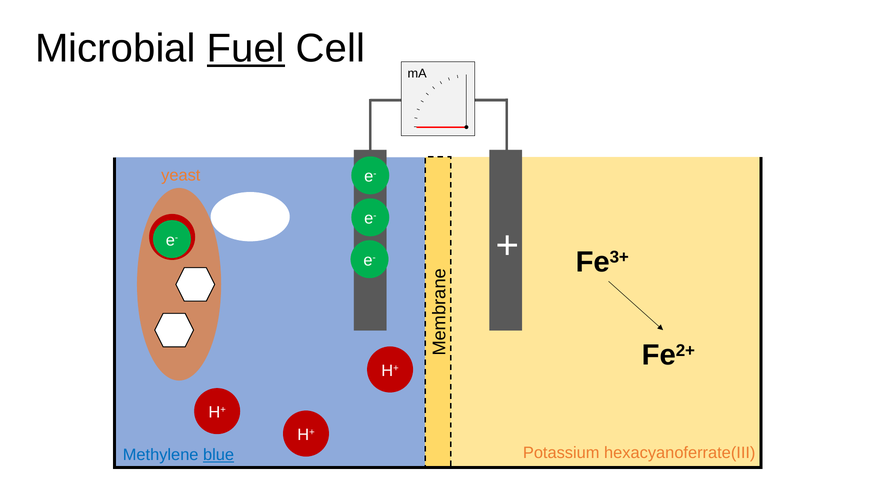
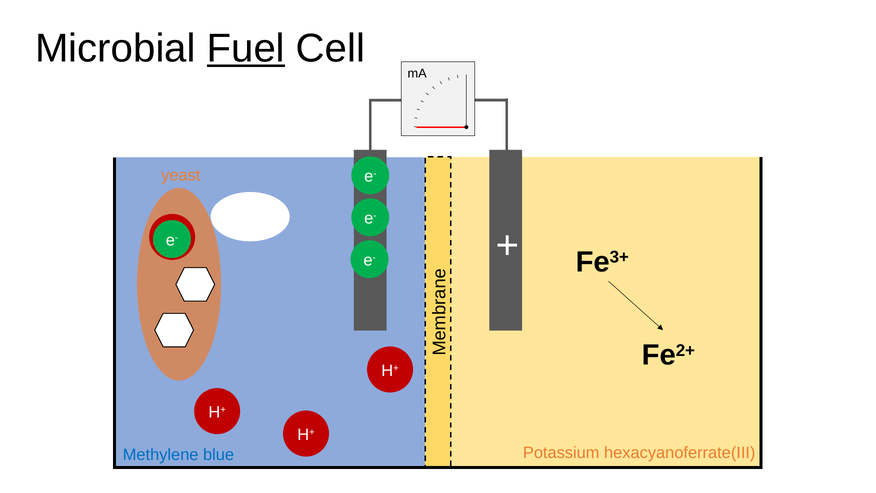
blue underline: present -> none (219, 455)
